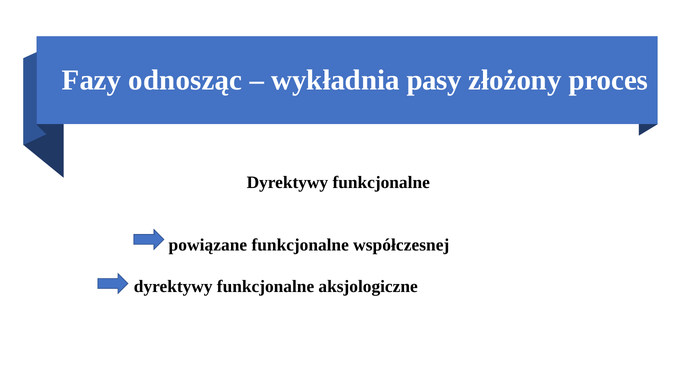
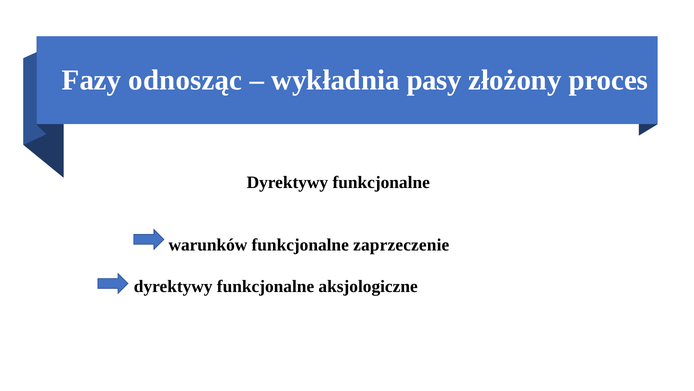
powiązane: powiązane -> warunków (208, 245)
współczesnej: współczesnej -> zaprzeczenie (401, 245)
